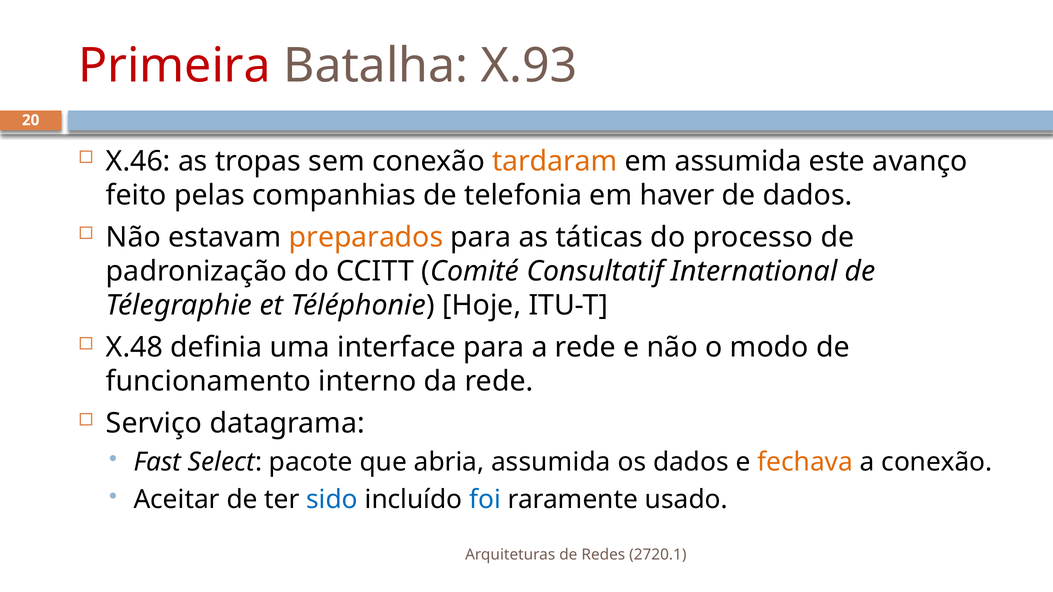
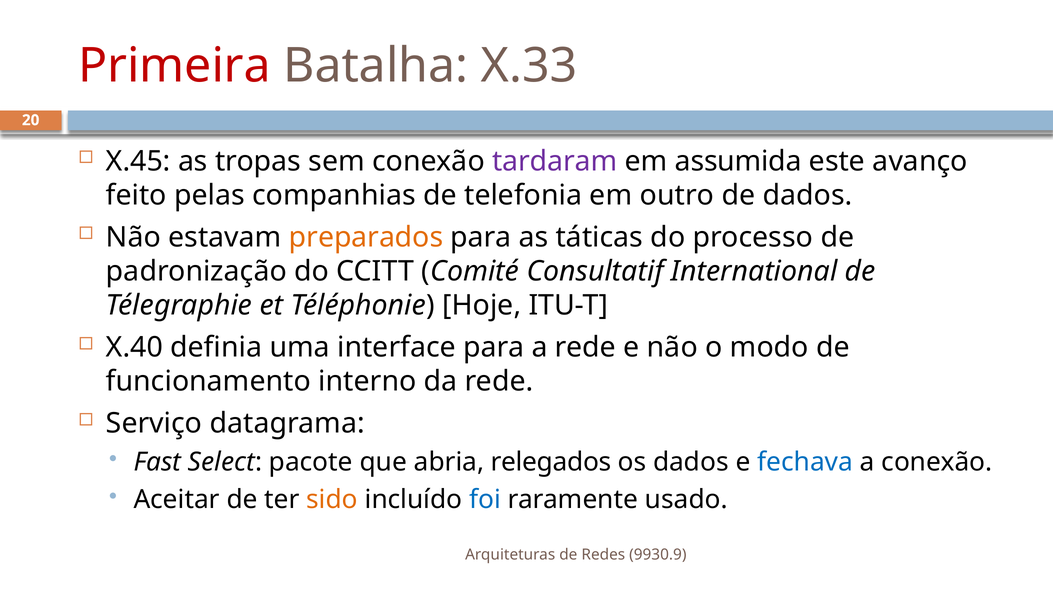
X.93: X.93 -> X.33 (529, 66)
X.46: X.46 -> X.45 (138, 161)
tardaram colour: orange -> purple (555, 161)
haver: haver -> outro (677, 195)
X.48: X.48 -> X.40 (134, 348)
abria assumida: assumida -> relegados (551, 462)
fechava colour: orange -> blue (805, 462)
sido colour: blue -> orange (332, 500)
2720.1: 2720.1 -> 9930.9 (658, 555)
